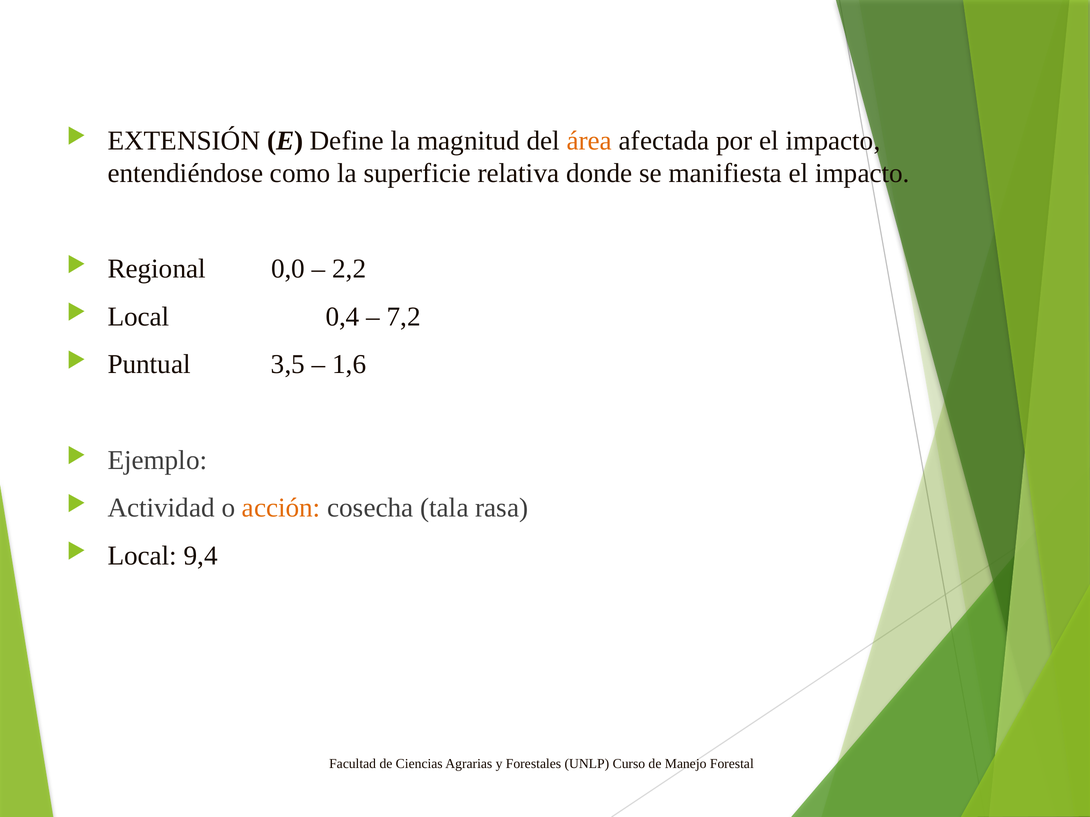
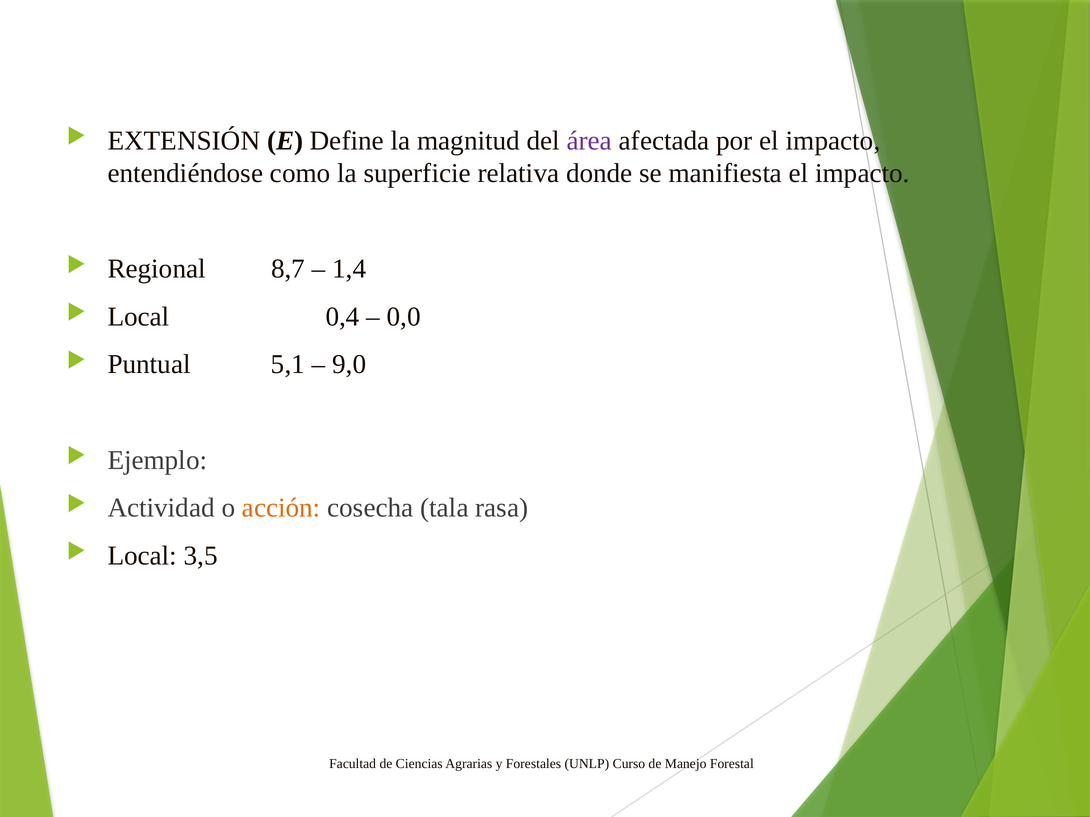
área colour: orange -> purple (589, 141)
0,0: 0,0 -> 8,7 (288, 269)
2,2: 2,2 -> 1,4 (349, 269)
7,2: 7,2 -> 0,0 (404, 317)
3,5: 3,5 -> 5,1 (288, 365)
1,6: 1,6 -> 9,0 (349, 365)
9,4: 9,4 -> 3,5 (201, 556)
